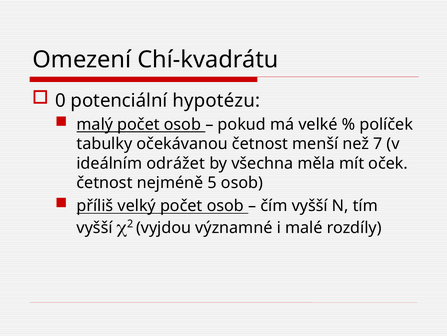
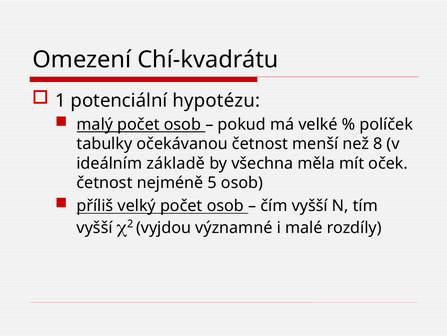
0: 0 -> 1 (60, 100)
7: 7 -> 8 (378, 144)
odrážet: odrážet -> základě (176, 163)
